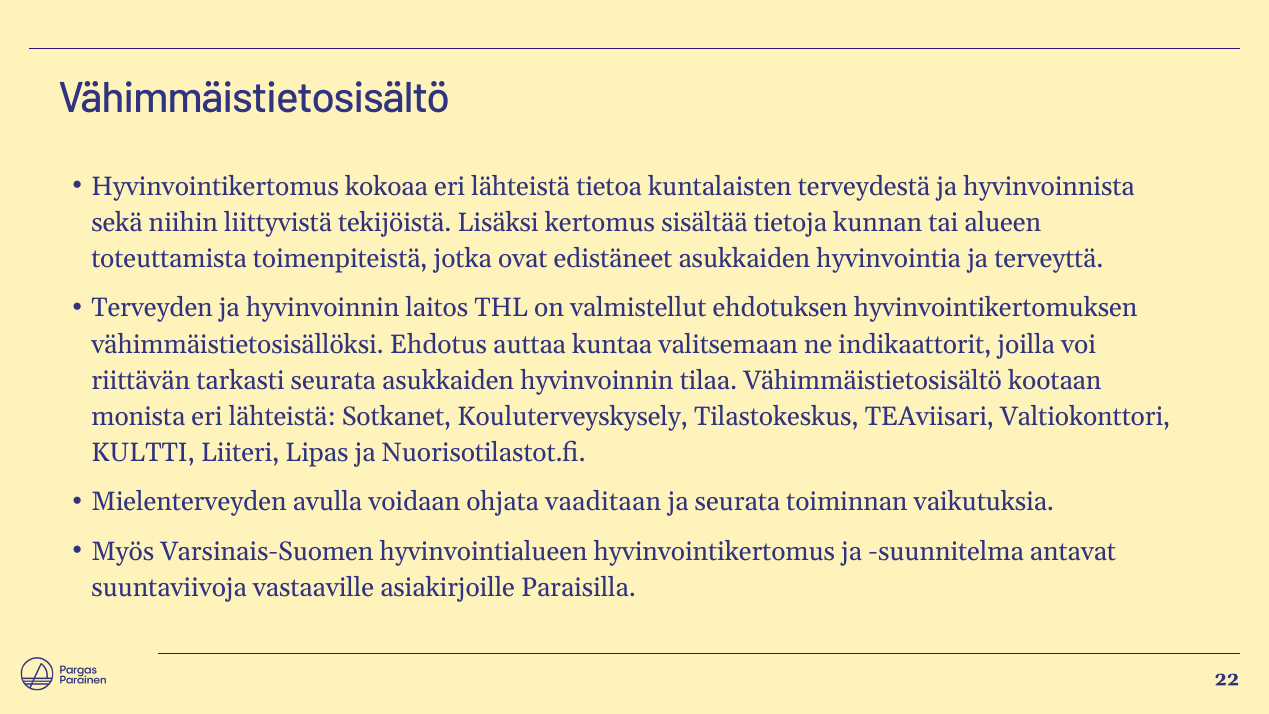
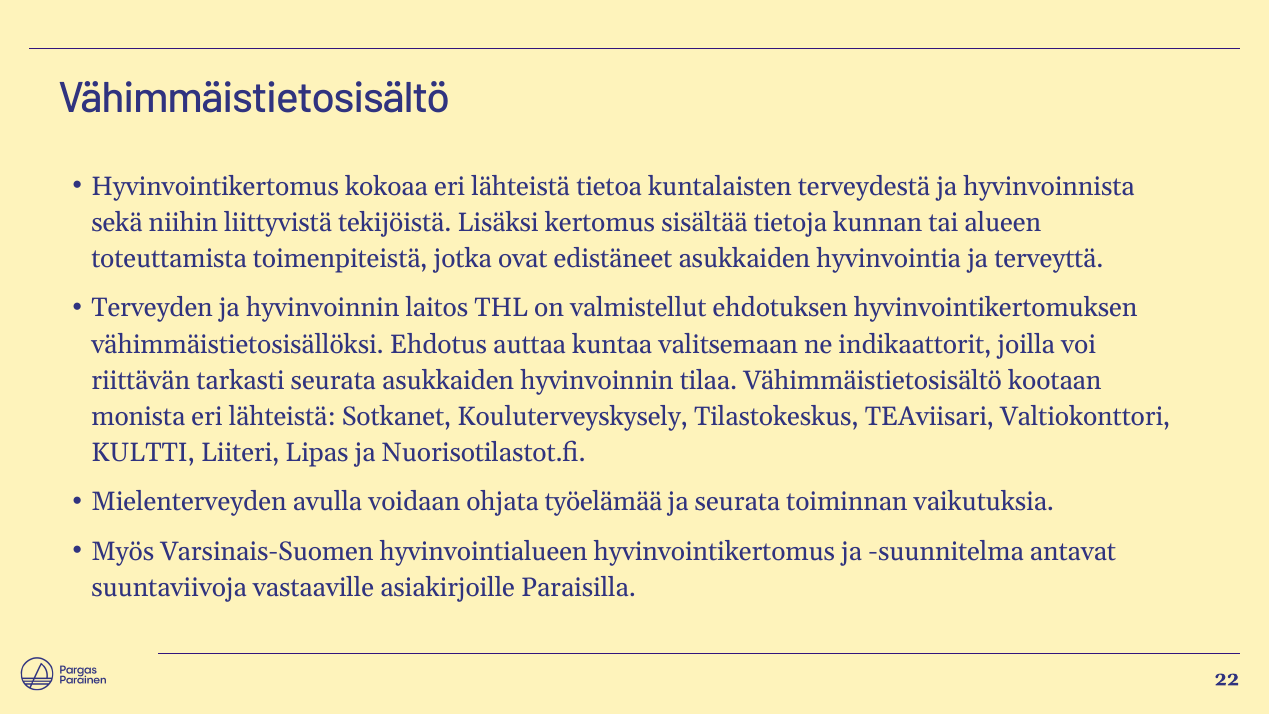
vaaditaan: vaaditaan -> työelämää (603, 502)
